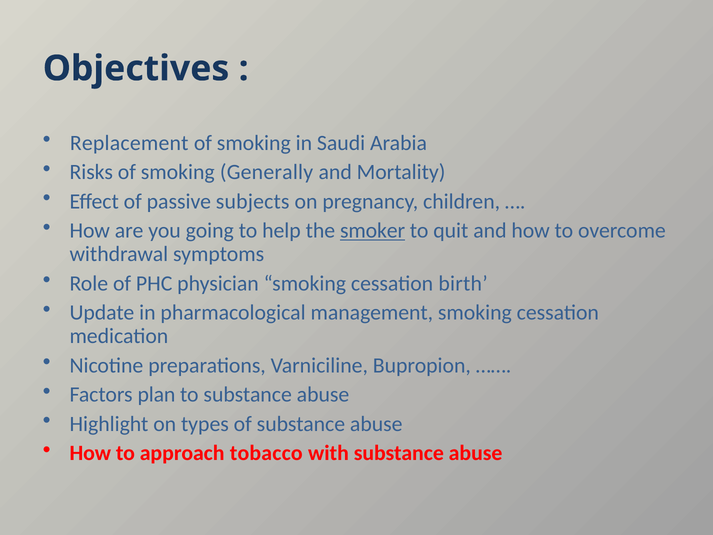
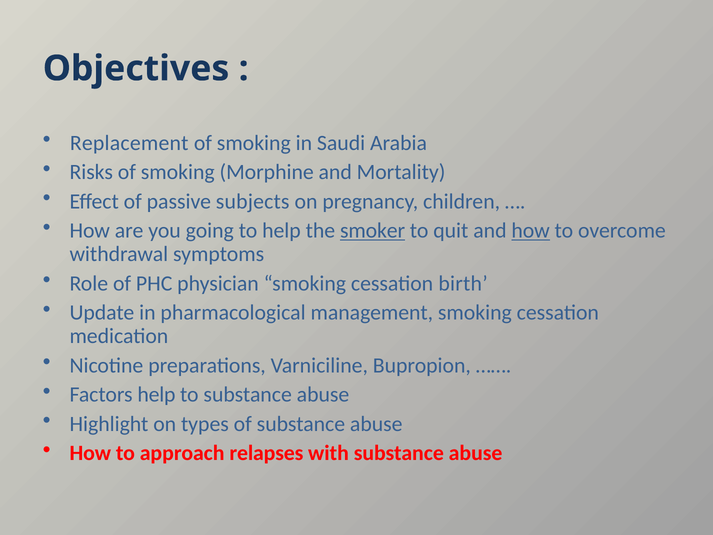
Generally: Generally -> Morphine (267, 172)
how underline: none -> present (531, 231)
Factors plan: plan -> help (156, 395)
tobacco: tobacco -> relapses (266, 453)
